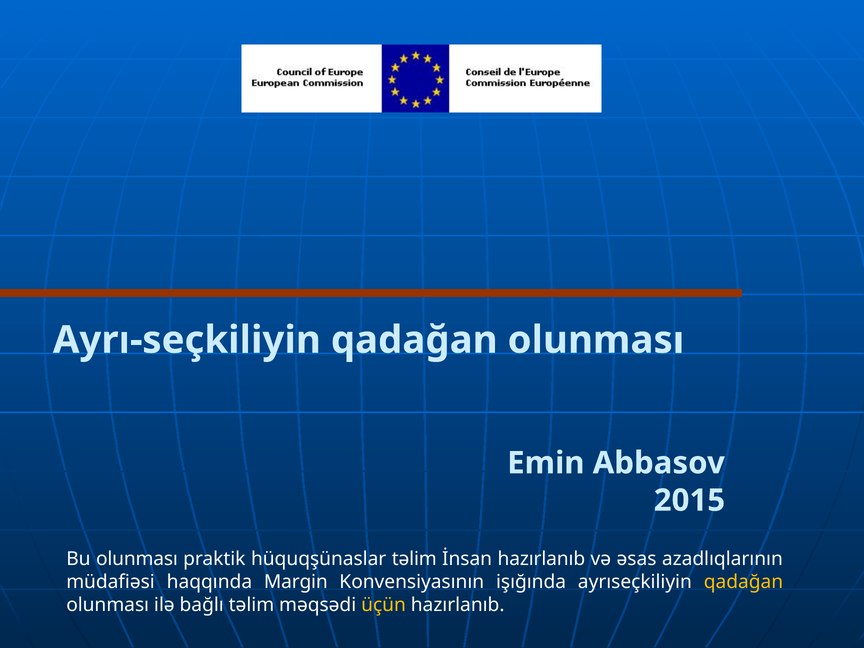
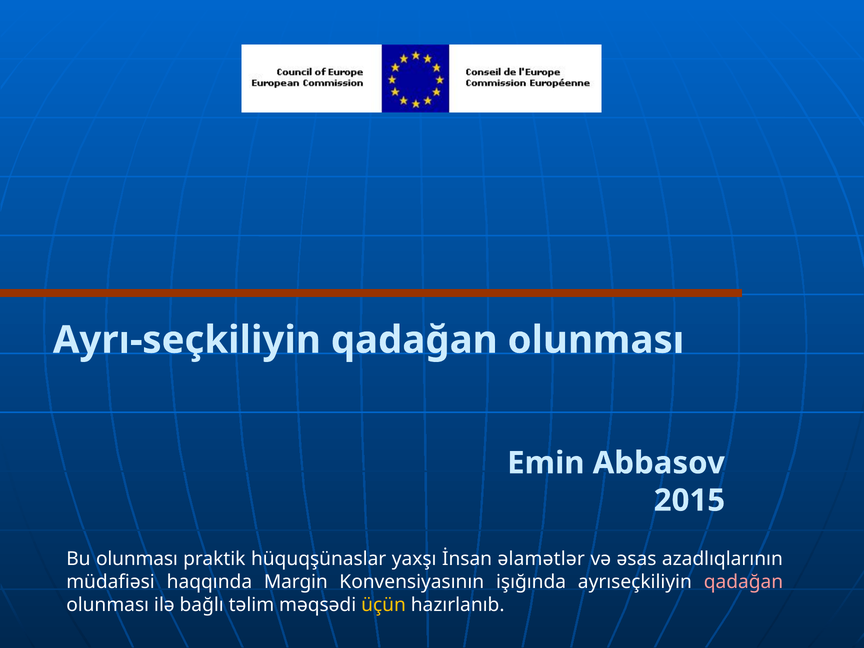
hüquqşünaslar təlim: təlim -> yaxşı (414, 559)
İnsan hazırlanıb: hazırlanıb -> əlamətlər (541, 559)
qadağan colour: yellow -> pink (743, 582)
